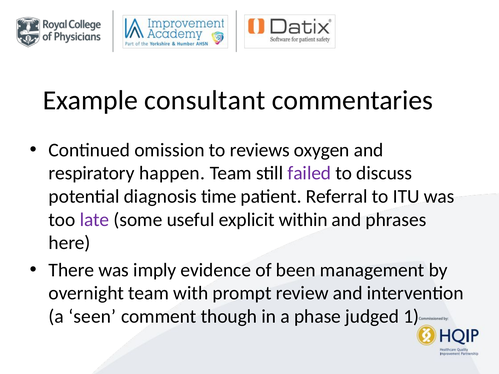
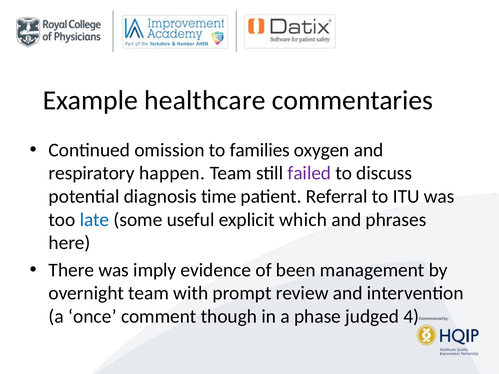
consultant: consultant -> healthcare (205, 101)
reviews: reviews -> families (260, 150)
late colour: purple -> blue (95, 220)
within: within -> which (303, 220)
seen: seen -> once (92, 317)
1: 1 -> 4 (411, 317)
